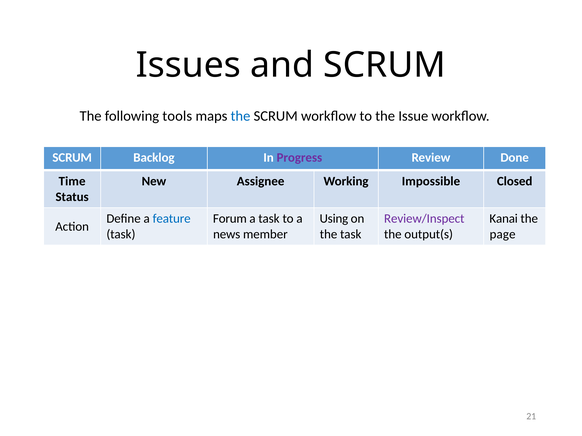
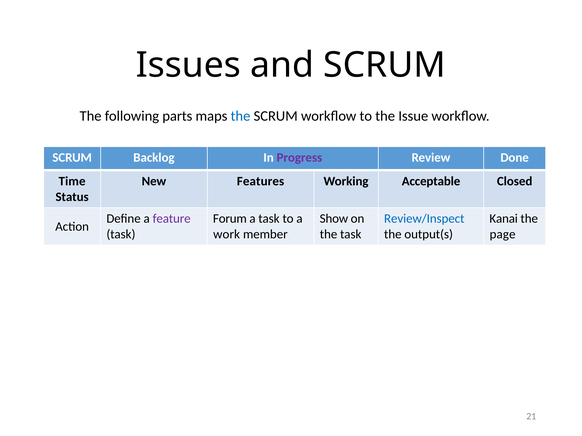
tools: tools -> parts (177, 116)
Assignee: Assignee -> Features (261, 181)
Impossible: Impossible -> Acceptable (431, 181)
feature colour: blue -> purple (172, 219)
Using: Using -> Show (334, 219)
Review/Inspect colour: purple -> blue (424, 219)
news: news -> work (227, 235)
